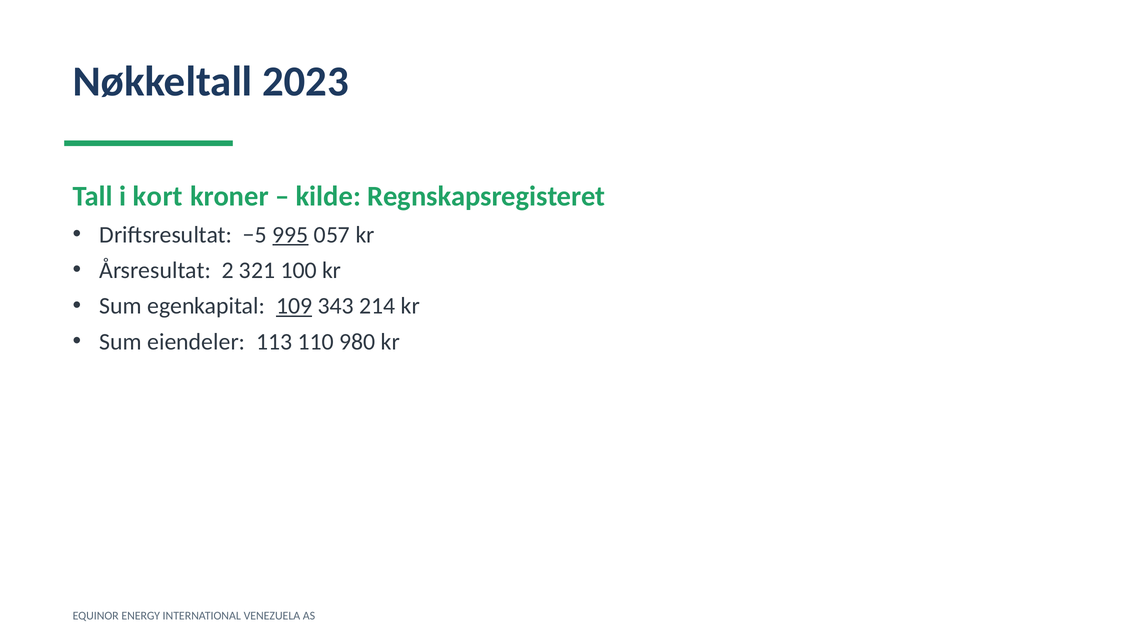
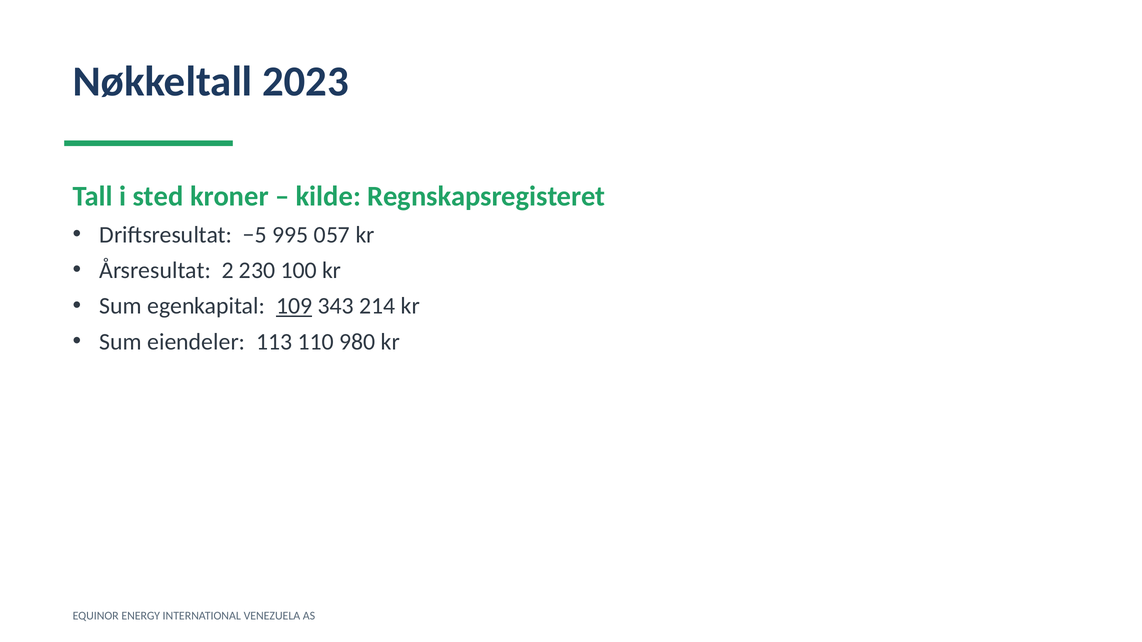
kort: kort -> sted (158, 197)
995 underline: present -> none (290, 235)
321: 321 -> 230 (257, 271)
